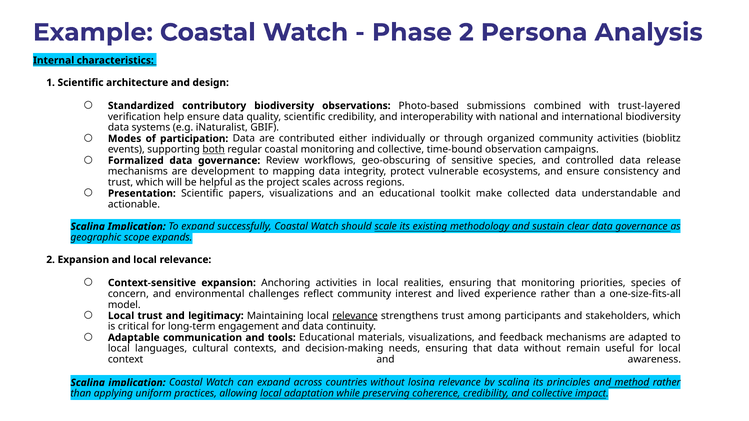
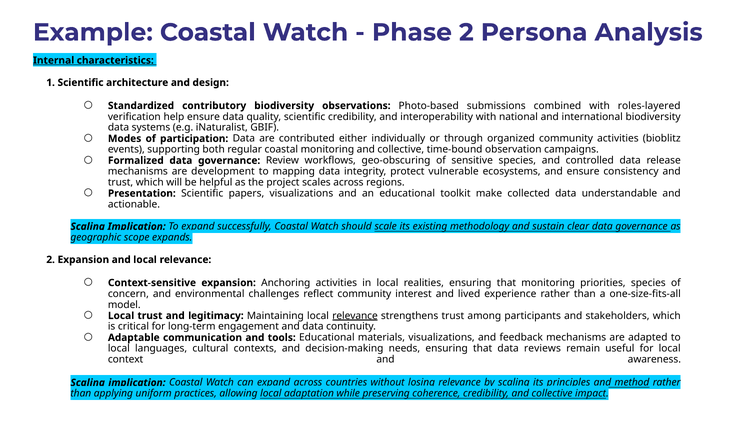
trust-layered: trust-layered -> roles-layered (649, 106)
both underline: present -> none (214, 150)
data without: without -> reviews (542, 349)
